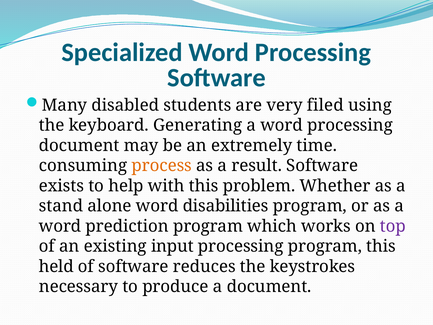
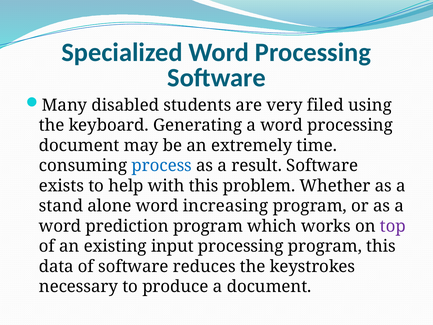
process colour: orange -> blue (162, 166)
disabilities: disabilities -> increasing (225, 206)
held: held -> data (56, 266)
